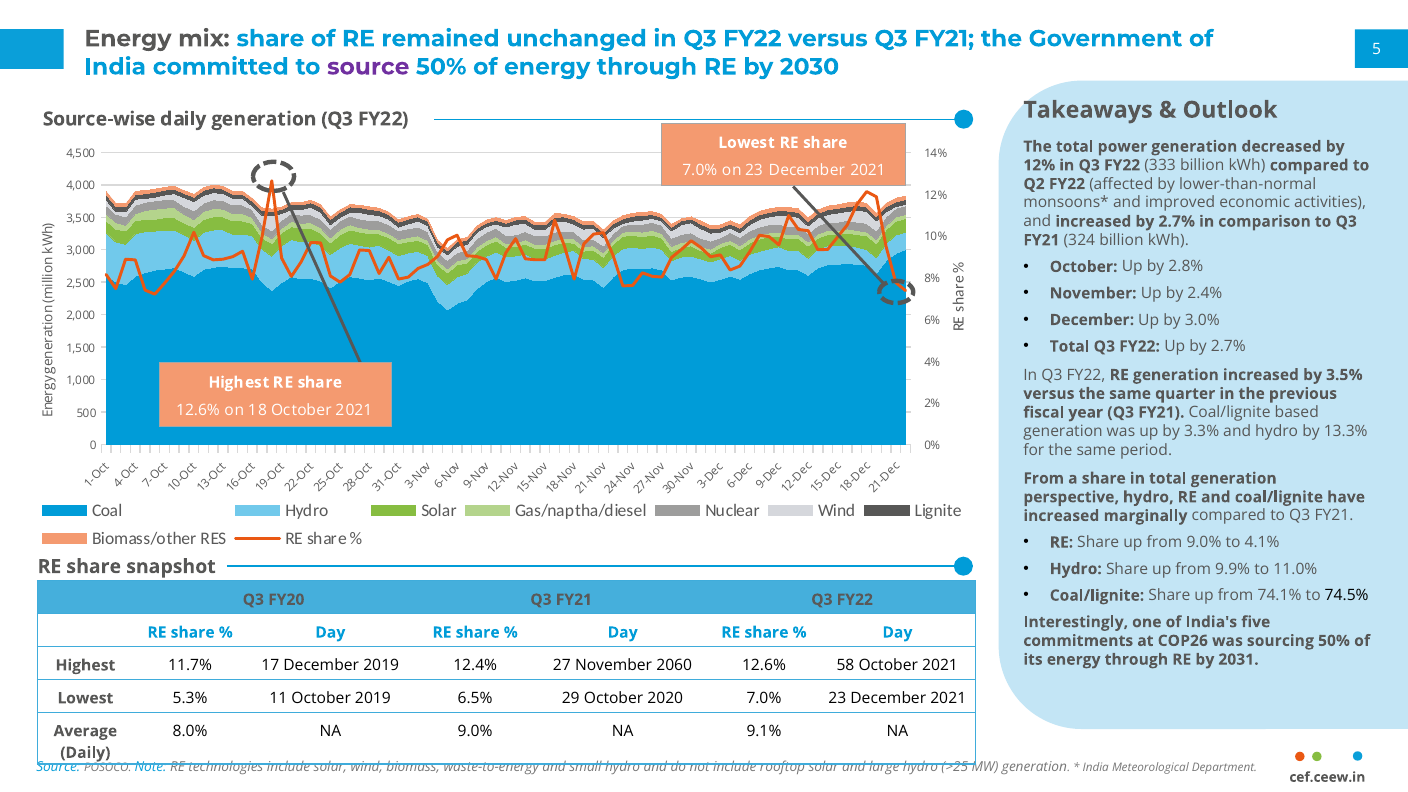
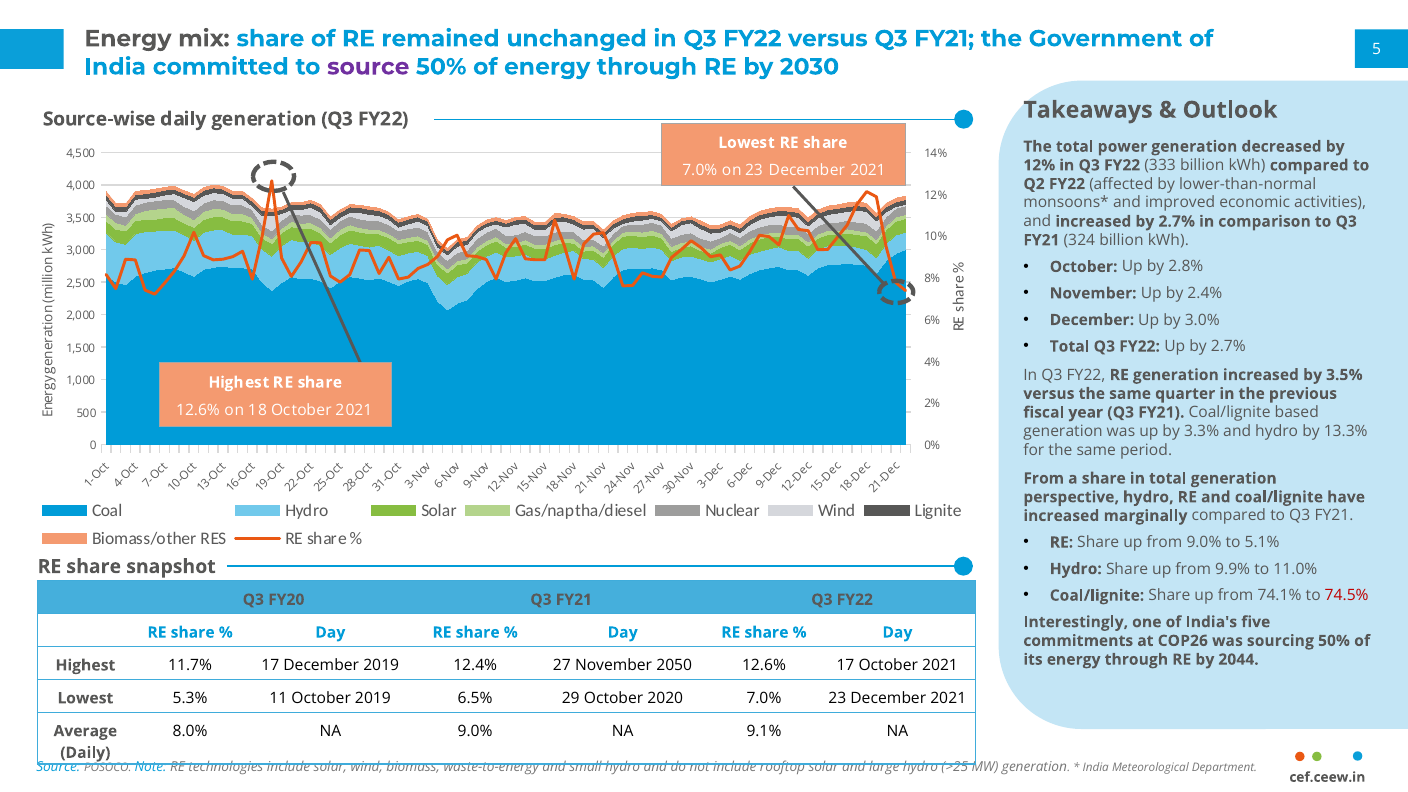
4.1%: 4.1% -> 5.1% (1262, 542)
74.5% colour: black -> red (1347, 596)
2031: 2031 -> 2044 (1239, 660)
2060: 2060 -> 2050 (674, 665)
12.6% 58: 58 -> 17 (845, 665)
